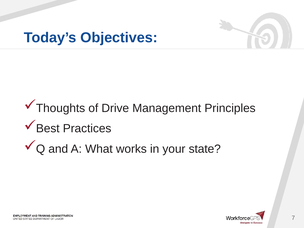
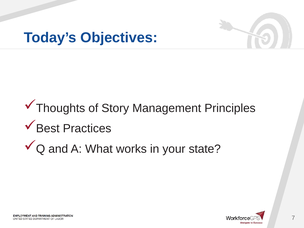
Drive: Drive -> Story (115, 108)
